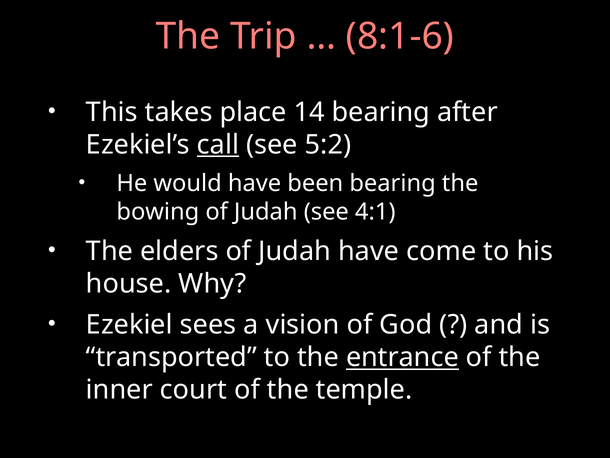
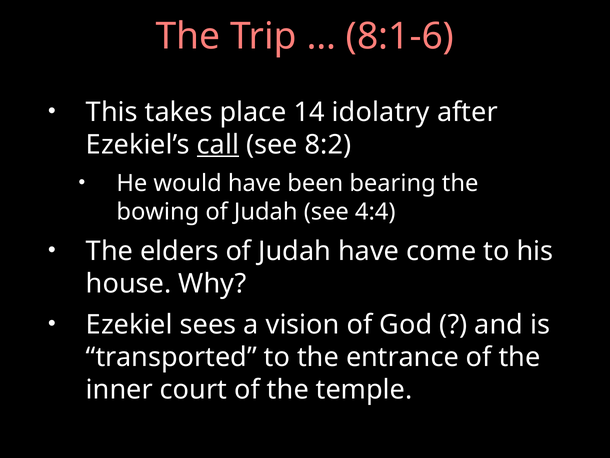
14 bearing: bearing -> idolatry (381, 112)
5:2: 5:2 -> 8:2 (328, 144)
4:1: 4:1 -> 4:4 (375, 212)
entrance underline: present -> none (402, 357)
